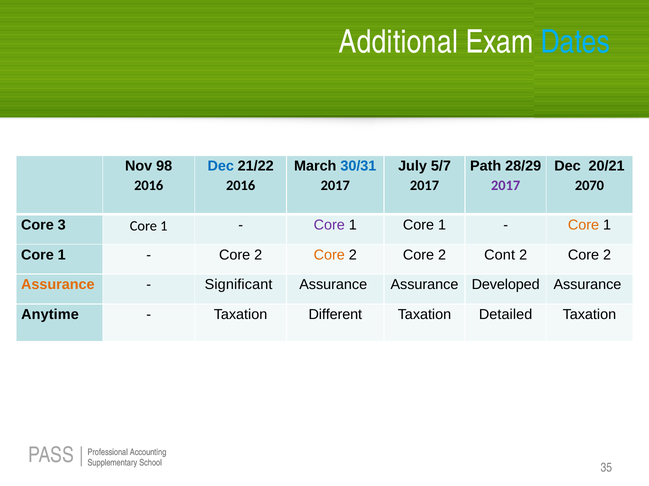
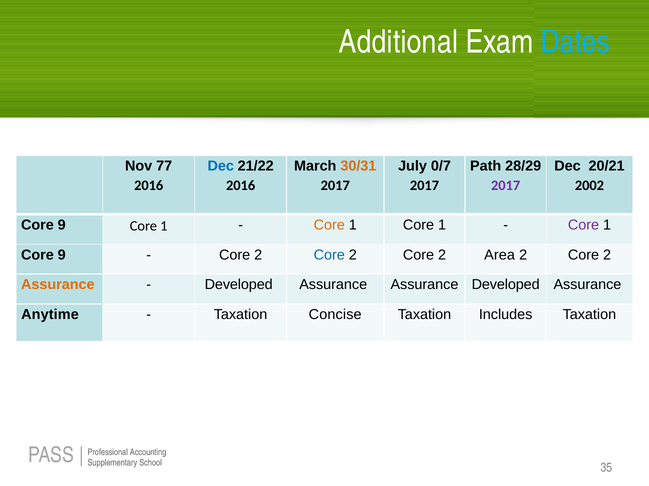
98: 98 -> 77 (164, 166)
30/31 colour: blue -> orange (358, 166)
5/7: 5/7 -> 0/7 (441, 166)
2070: 2070 -> 2002 (589, 186)
3: 3 -> 9 (62, 225)
Core colour: purple -> orange (329, 225)
Core colour: orange -> purple (583, 225)
1: 1 -> 9 (62, 255)
Core colour: orange -> blue (329, 255)
Cont: Cont -> Area (500, 255)
Significant: Significant -> Developed (239, 285)
Different: Different -> Concise (335, 315)
Detailed: Detailed -> Includes (506, 315)
